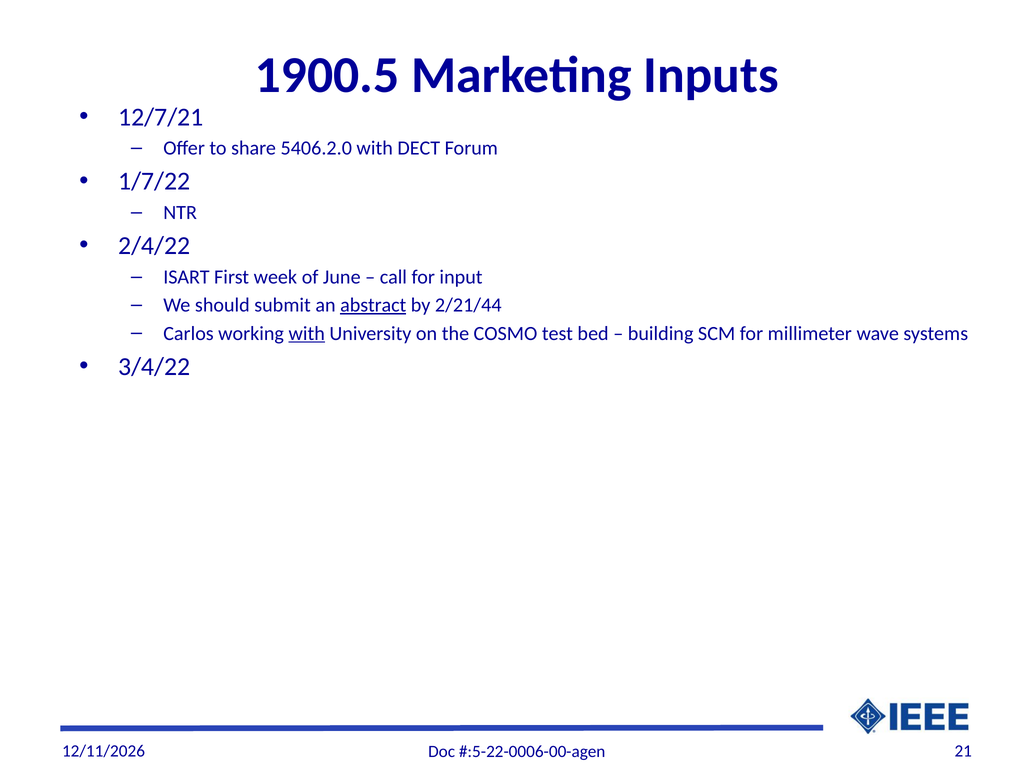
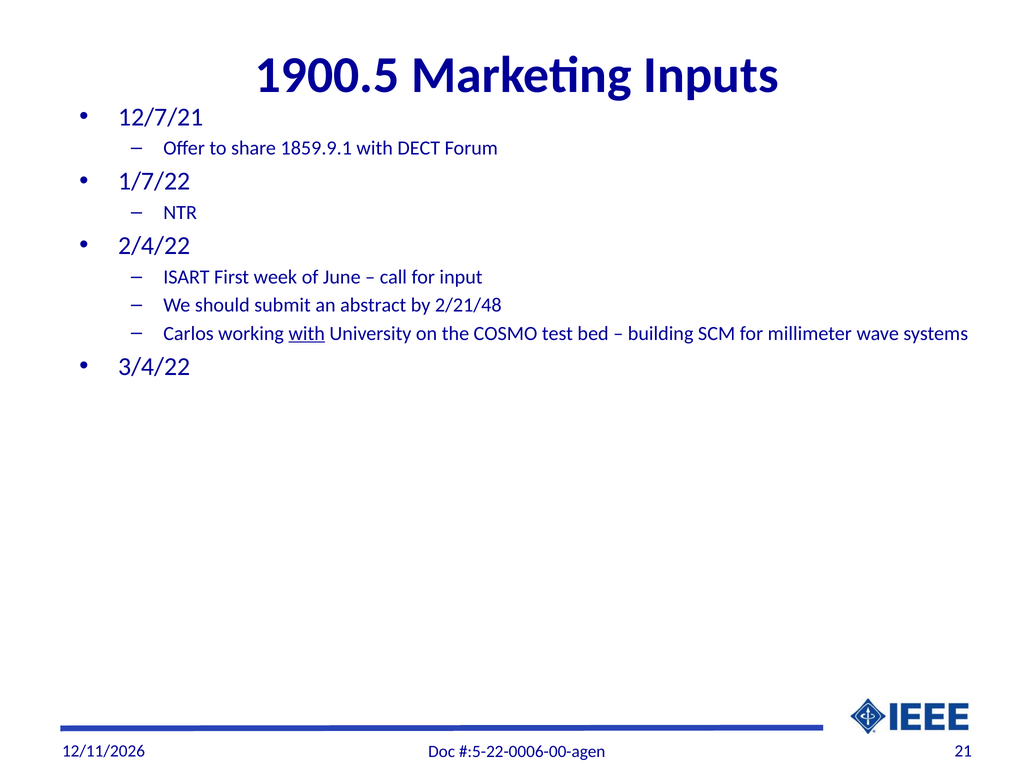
5406.2.0: 5406.2.0 -> 1859.9.1 (316, 148)
abstract underline: present -> none (373, 305)
2/21/44: 2/21/44 -> 2/21/48 (468, 305)
